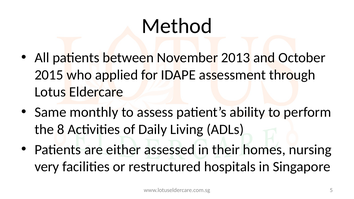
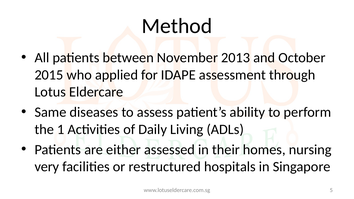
monthly: monthly -> diseases (94, 112)
8: 8 -> 1 (61, 129)
